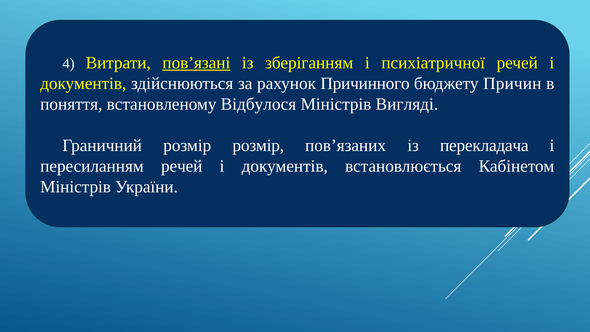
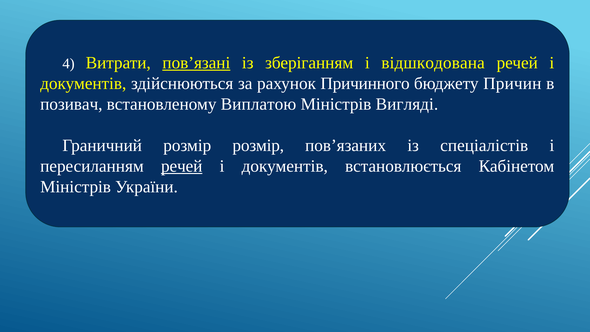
психіатричної: психіатричної -> відшкодована (433, 63)
поняття: поняття -> позивач (71, 104)
Відбулося: Відбулося -> Виплатою (258, 104)
перекладача: перекладача -> спеціалістів (484, 145)
речей underline: none -> present (182, 166)
